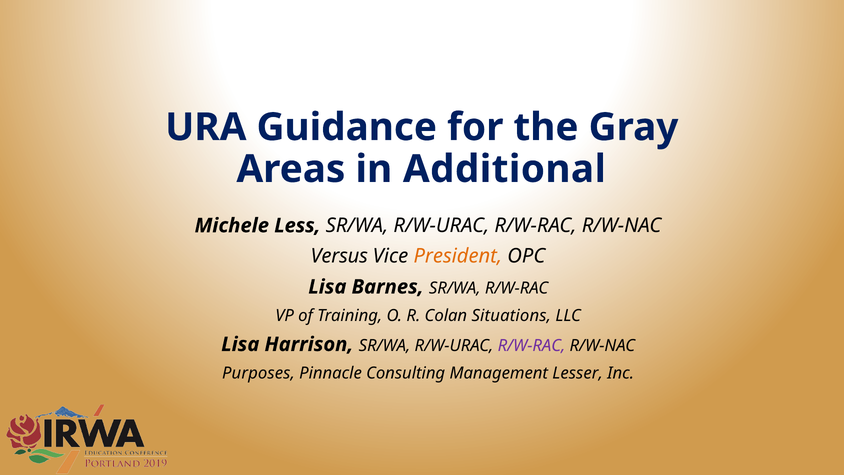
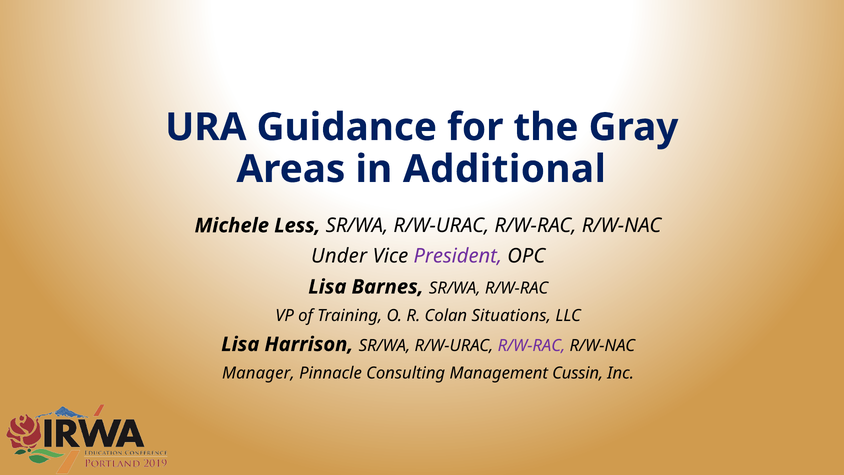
Versus: Versus -> Under (339, 256)
President colour: orange -> purple (458, 256)
Purposes: Purposes -> Manager (258, 373)
Lesser: Lesser -> Cussin (578, 373)
